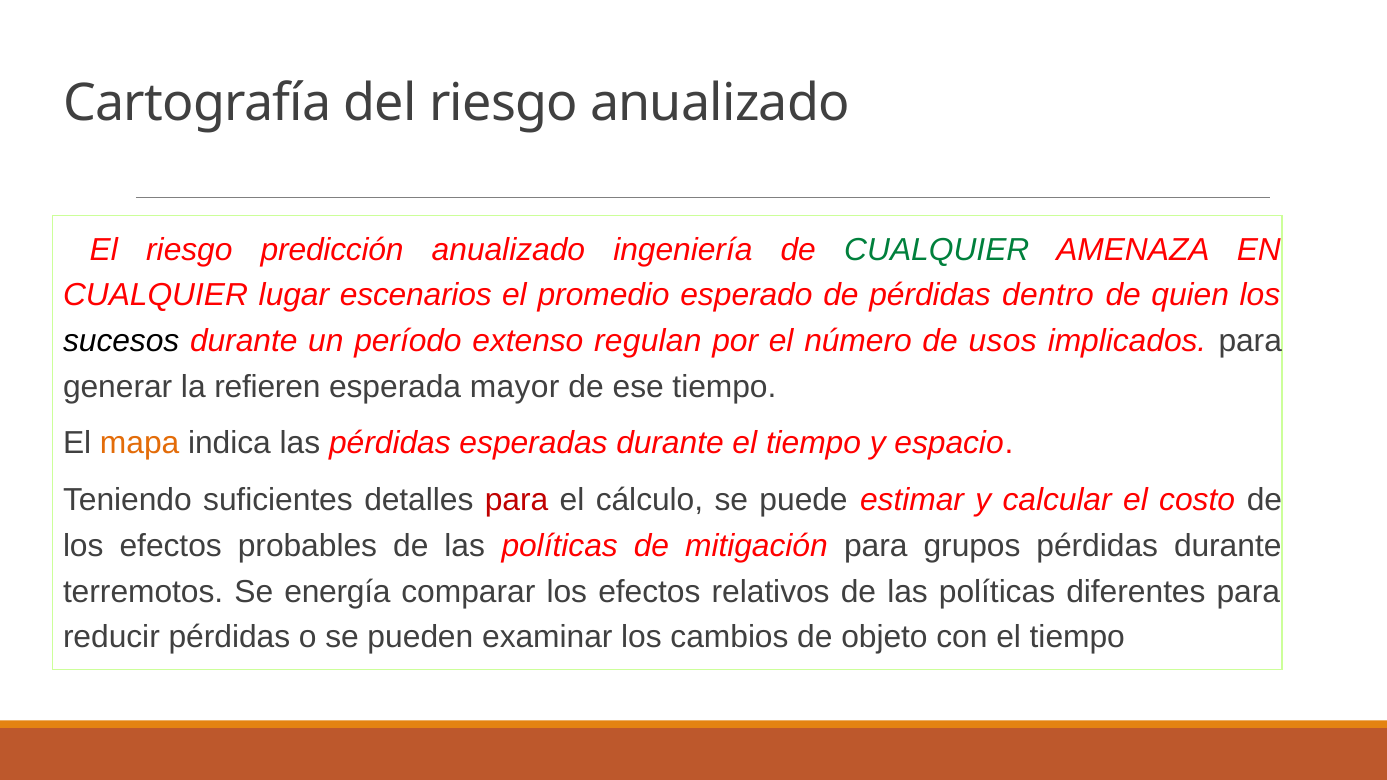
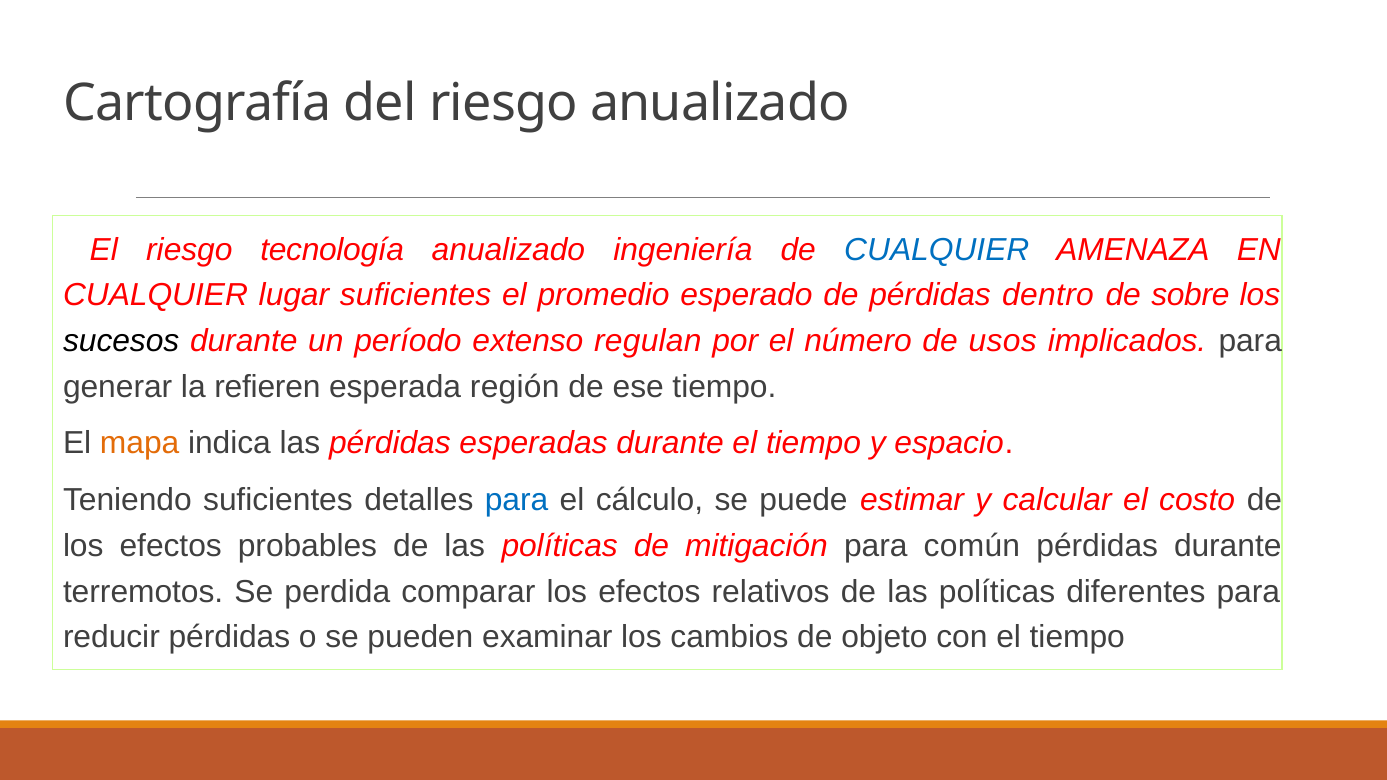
predicción: predicción -> tecnología (332, 250)
CUALQUIER colour: green -> blue (937, 250)
lugar escenarios: escenarios -> suficientes (416, 296)
quien: quien -> sobre (1190, 296)
mayor: mayor -> región (515, 387)
para colour: red -> blue (517, 500)
grupos: grupos -> común (972, 546)
energía: energía -> perdida (337, 592)
